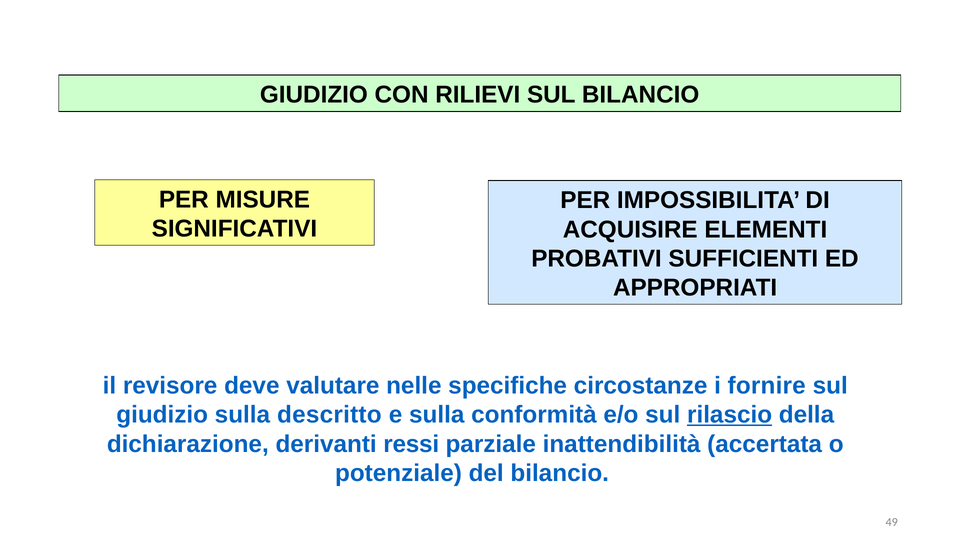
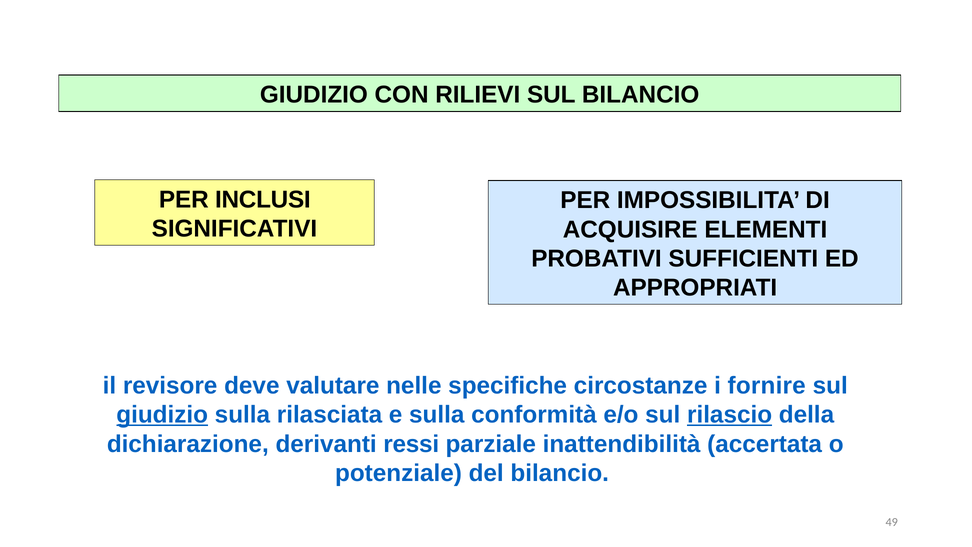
MISURE: MISURE -> INCLUSI (263, 199)
giudizio underline: none -> present (162, 415)
descritto: descritto -> rilasciata (329, 415)
